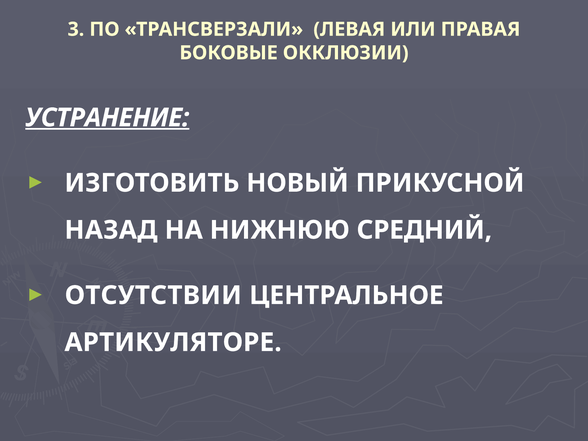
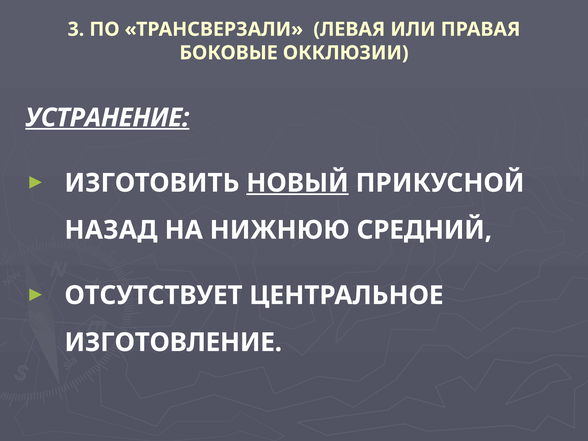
НОВЫЙ underline: none -> present (297, 183)
ОТСУТСТВИИ: ОТСУТСТВИИ -> ОТСУТСТВУЕТ (154, 295)
АРТИКУЛЯТОРЕ: АРТИКУЛЯТОРЕ -> ИЗГОТОВЛЕНИЕ (173, 342)
